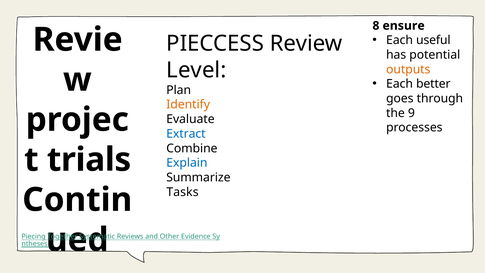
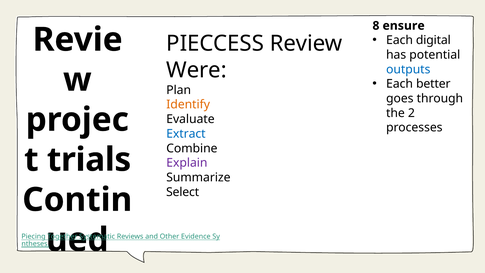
useful: useful -> digital (433, 40)
Level: Level -> Were (196, 70)
outputs colour: orange -> blue (408, 69)
9: 9 -> 2 (411, 113)
Explain colour: blue -> purple (187, 163)
Tasks: Tasks -> Select (183, 192)
